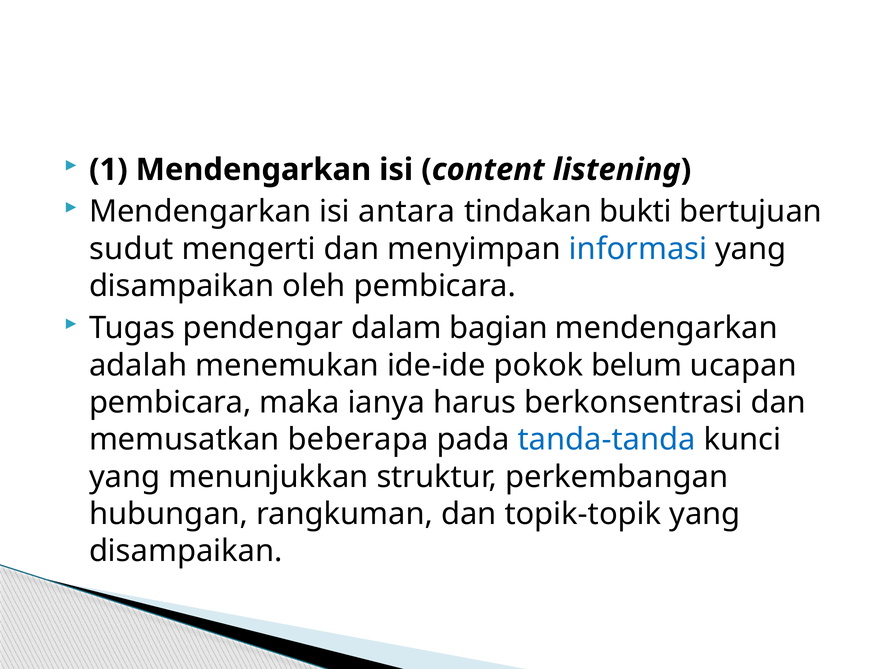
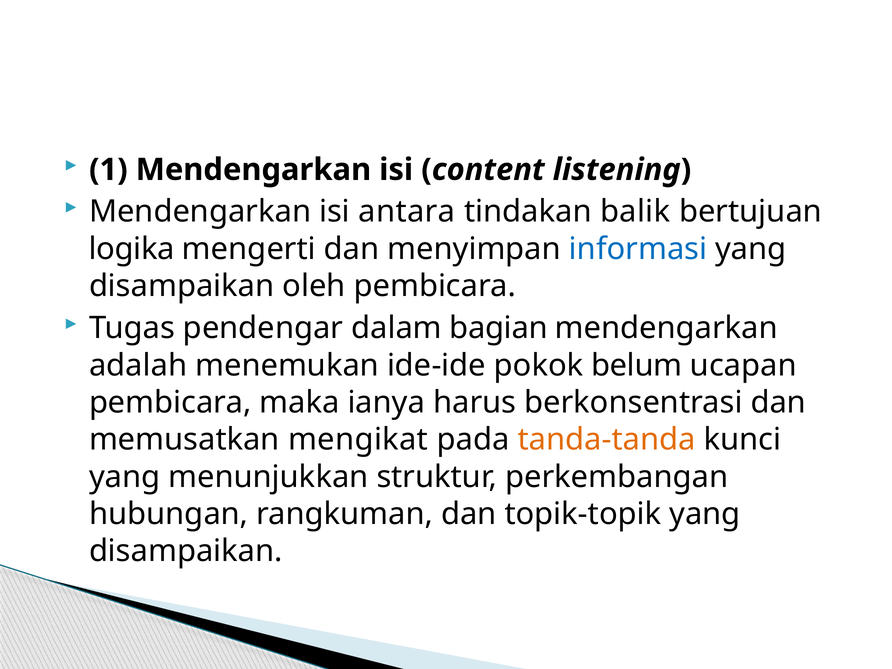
bukti: bukti -> balik (635, 212)
sudut: sudut -> logika (132, 249)
beberapa: beberapa -> mengikat (358, 440)
tanda-tanda colour: blue -> orange (607, 440)
